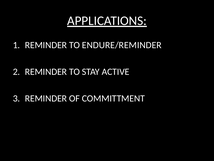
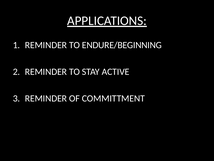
ENDURE/REMINDER: ENDURE/REMINDER -> ENDURE/BEGINNING (122, 45)
